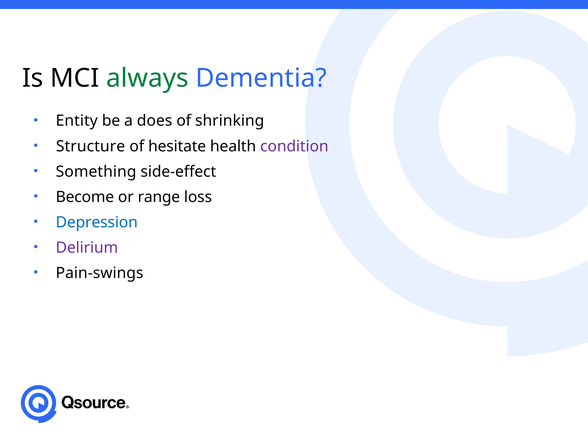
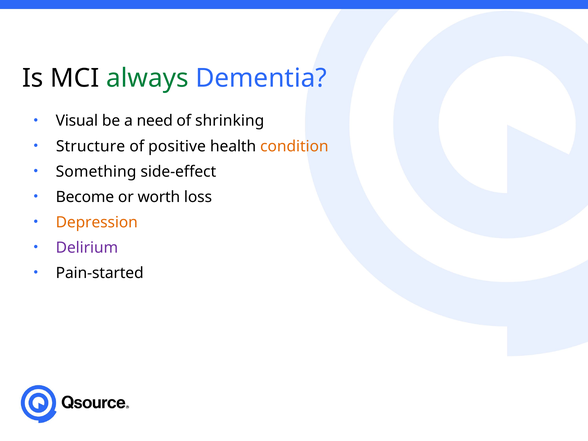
Entity: Entity -> Visual (77, 121)
does: does -> need (155, 121)
hesitate: hesitate -> positive (177, 146)
condition colour: purple -> orange (294, 146)
range: range -> worth (159, 197)
Depression colour: blue -> orange (97, 222)
Pain-swings: Pain-swings -> Pain-started (100, 273)
